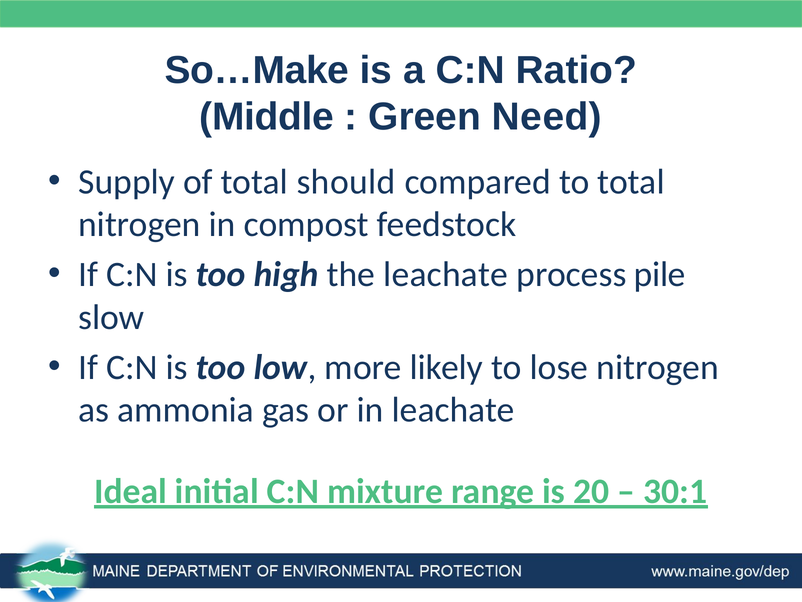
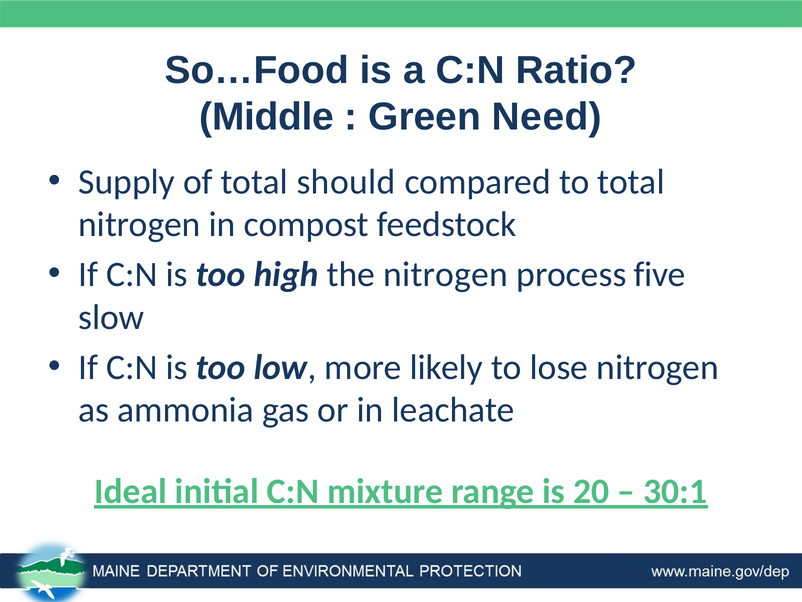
So…Make: So…Make -> So…Food (257, 70)
the leachate: leachate -> nitrogen (446, 274)
pile: pile -> five (660, 274)
